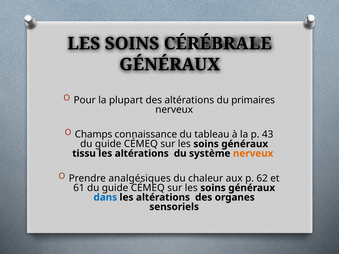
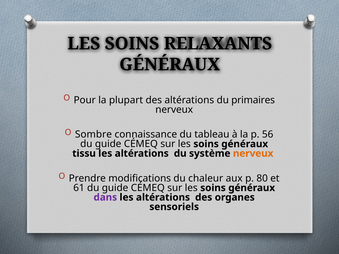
CÉRÉBRALE: CÉRÉBRALE -> RELAXANTS (218, 44)
Champs: Champs -> Sombre (93, 135)
43: 43 -> 56 (268, 135)
analgésiques: analgésiques -> modifications (140, 179)
62: 62 -> 80 (262, 179)
dans colour: blue -> purple (105, 198)
